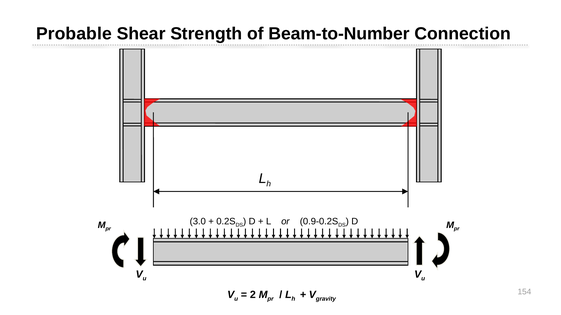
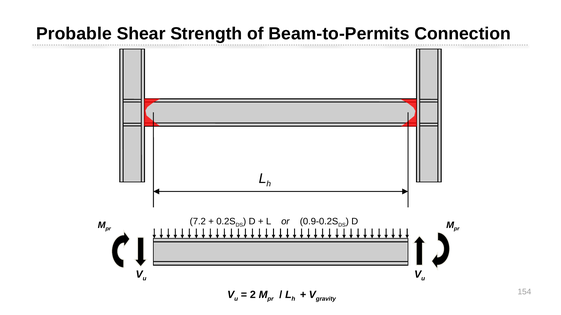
Beam-to-Number: Beam-to-Number -> Beam-to-Permits (339, 34)
3.0: 3.0 -> 7.2 (198, 222)
